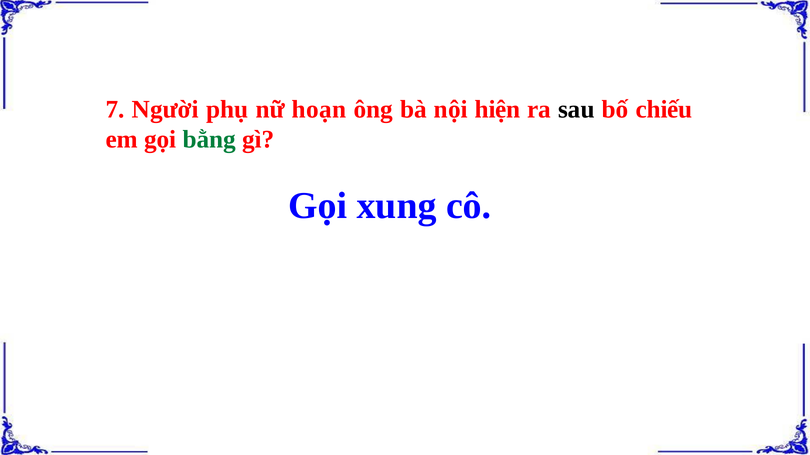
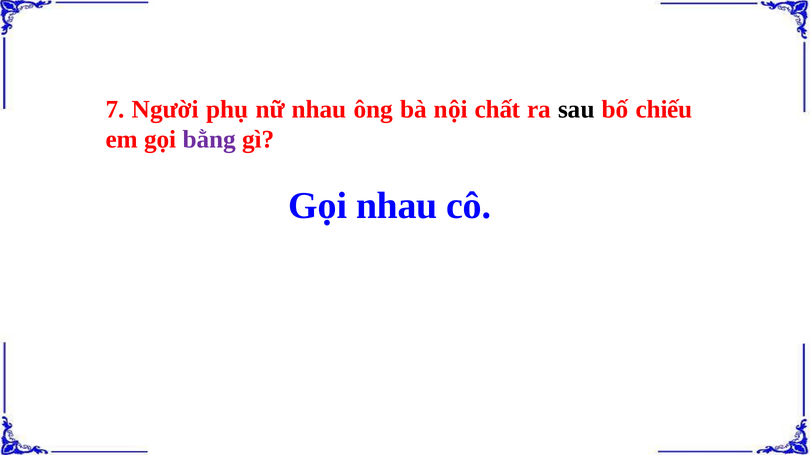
nữ hoạn: hoạn -> nhau (319, 109)
hiện: hiện -> chất (498, 109)
bằng colour: green -> purple (209, 140)
Gọi xung: xung -> nhau (397, 206)
